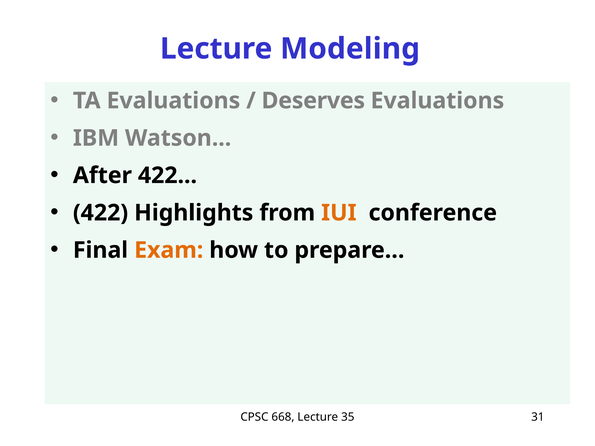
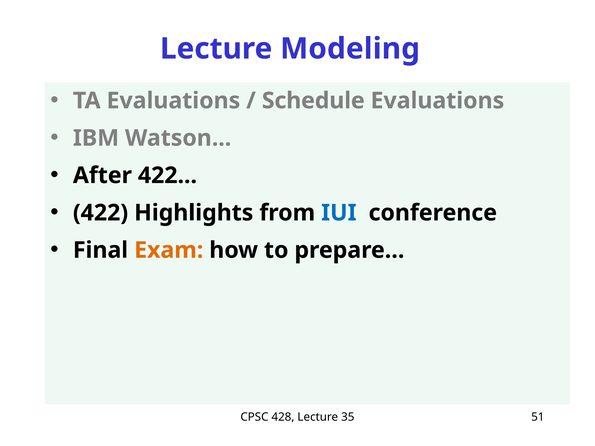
Deserves: Deserves -> Schedule (313, 101)
IUI colour: orange -> blue (339, 213)
668: 668 -> 428 (283, 417)
31: 31 -> 51 (538, 417)
